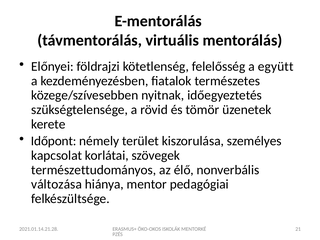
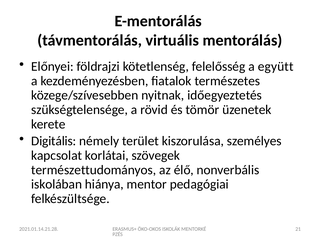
Időpont: Időpont -> Digitális (54, 141)
változása: változása -> iskolában (57, 184)
